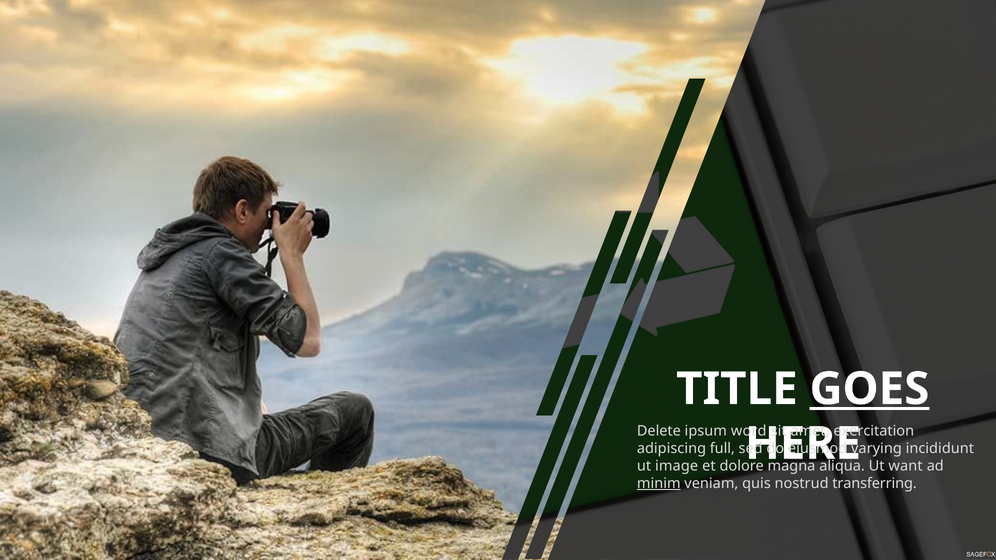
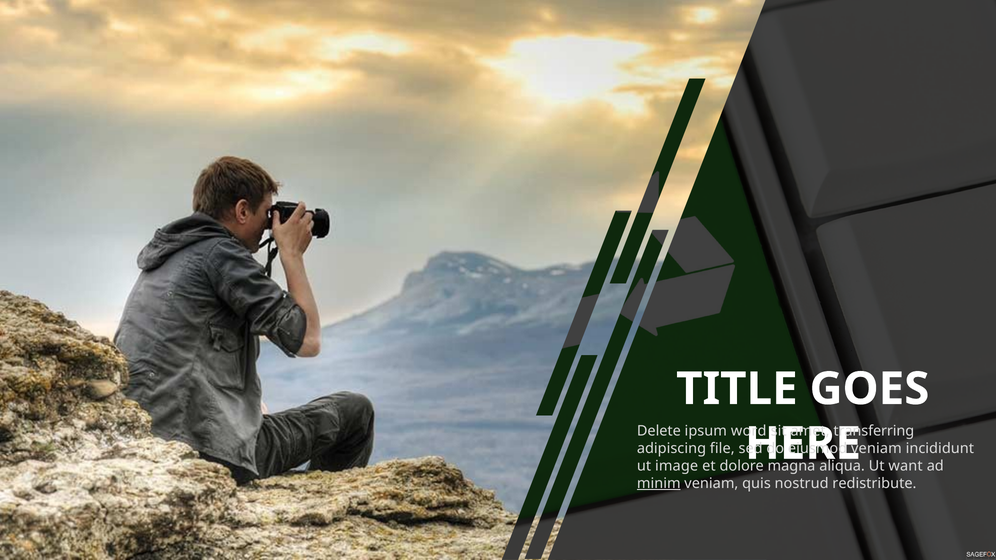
GOES underline: present -> none (869, 389)
exercitation: exercitation -> transferring (874, 431)
full: full -> file (722, 449)
varying: varying -> veniam (876, 449)
transferring: transferring -> redistribute (874, 483)
